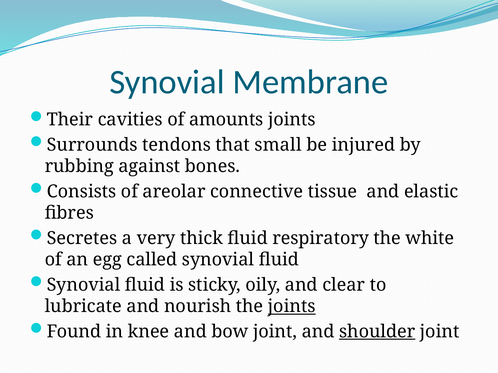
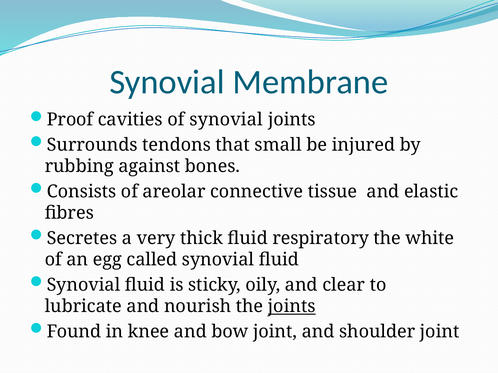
Their: Their -> Proof (70, 120)
of amounts: amounts -> synovial (226, 120)
shoulder underline: present -> none (377, 332)
